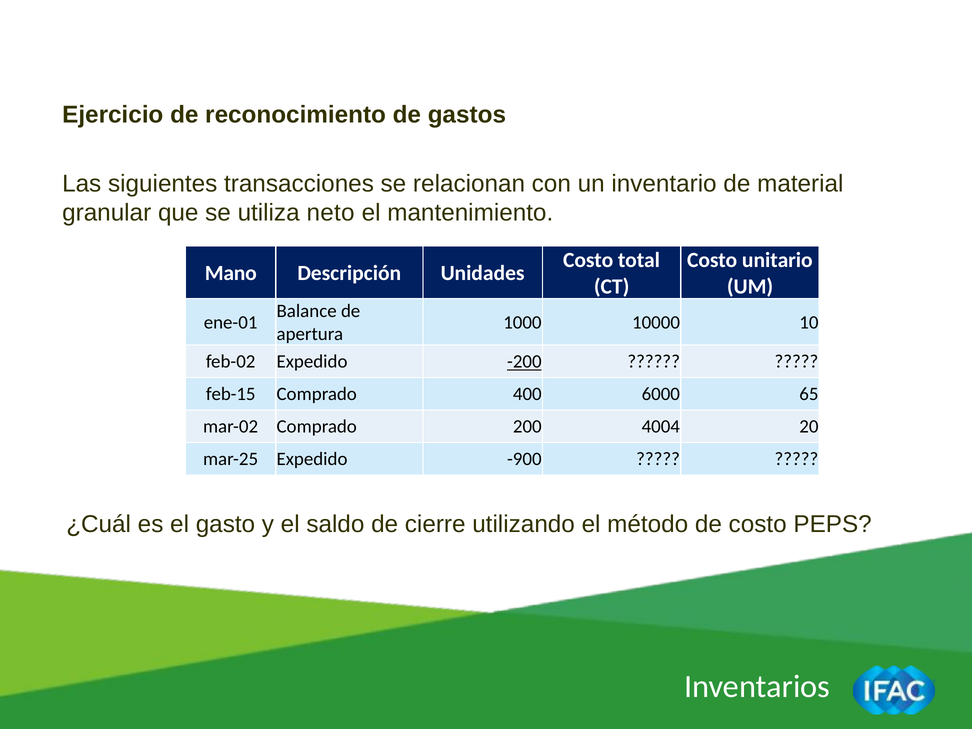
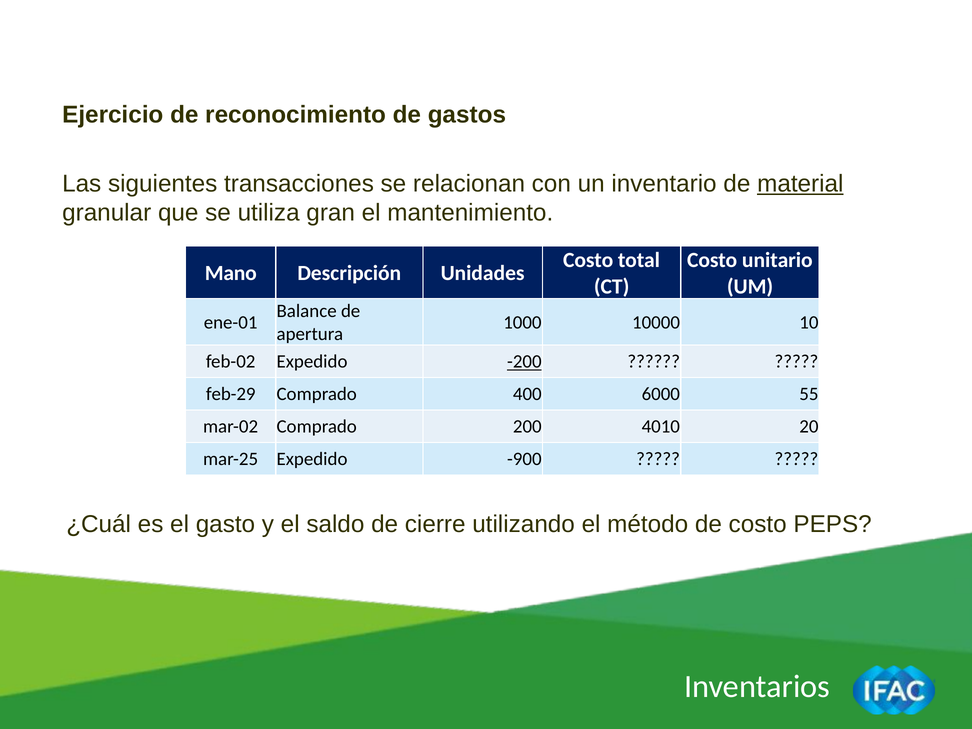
material underline: none -> present (800, 184)
neto: neto -> gran (331, 213)
feb-15: feb-15 -> feb-29 (231, 394)
65: 65 -> 55 (809, 394)
4004: 4004 -> 4010 (661, 427)
